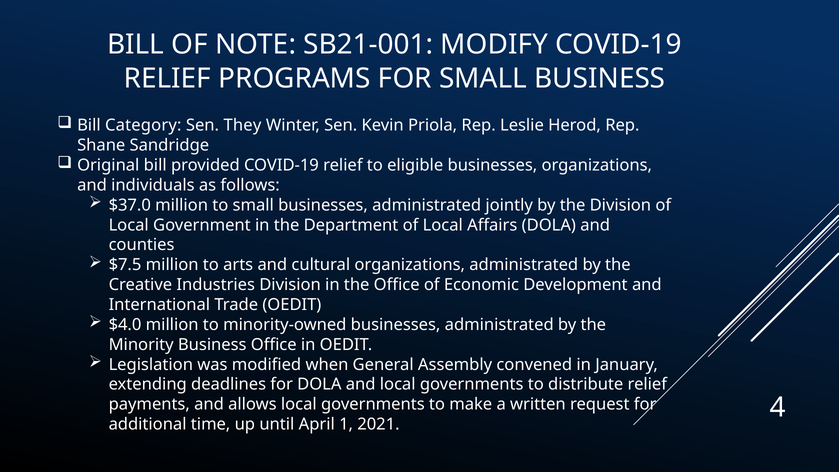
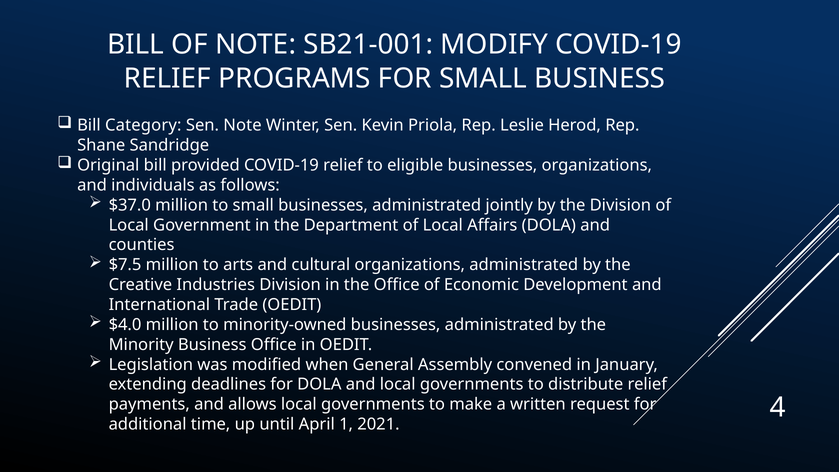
Sen They: They -> Note (242, 125)
